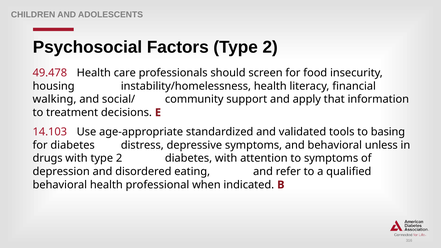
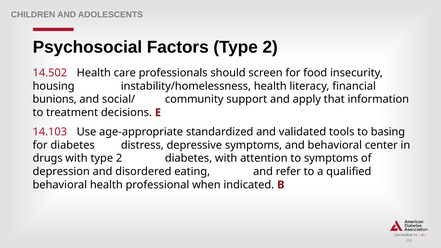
49.478: 49.478 -> 14.502 (50, 73)
walking: walking -> bunions (55, 99)
unless: unless -> center (381, 145)
